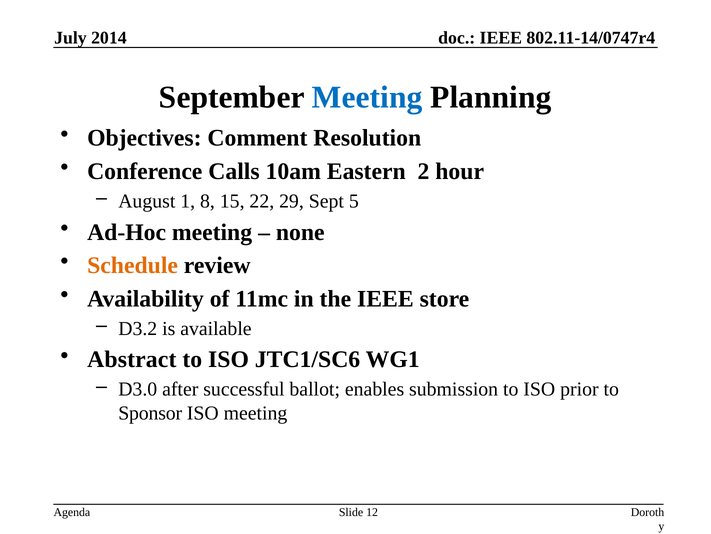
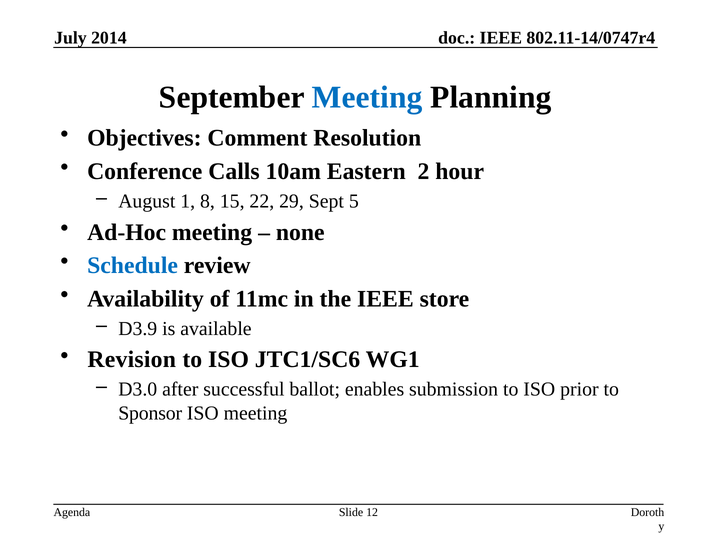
Schedule colour: orange -> blue (133, 265)
D3.2: D3.2 -> D3.9 (138, 328)
Abstract: Abstract -> Revision (132, 359)
